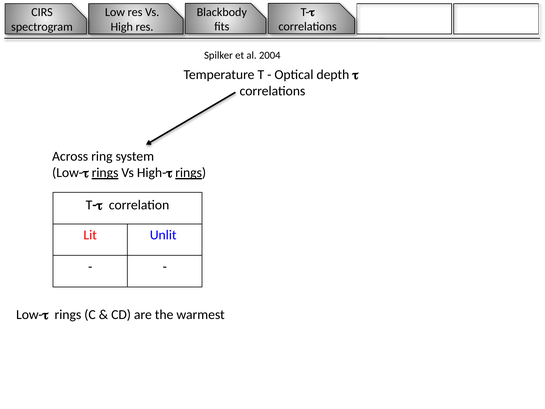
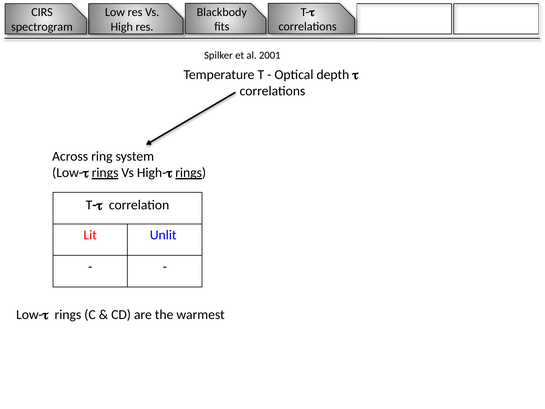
2004: 2004 -> 2001 (270, 55)
